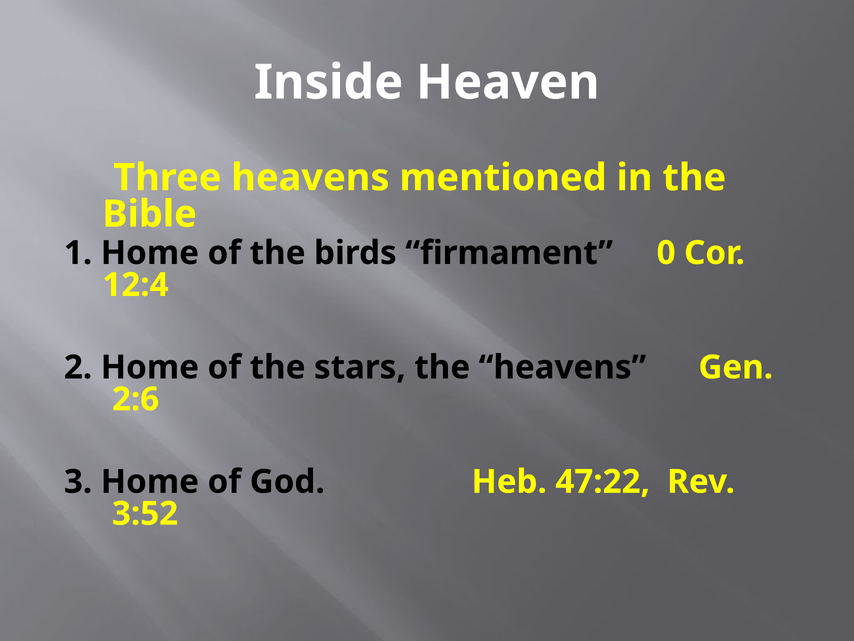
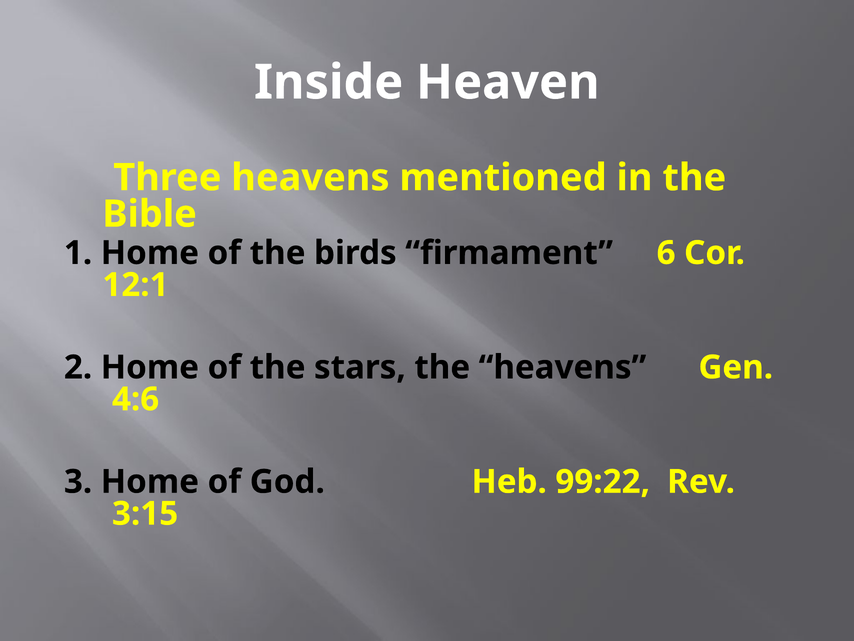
0: 0 -> 6 (666, 253)
12:4: 12:4 -> 12:1 (135, 285)
2:6: 2:6 -> 4:6 (136, 399)
47:22: 47:22 -> 99:22 (603, 481)
3:52: 3:52 -> 3:15 (145, 513)
